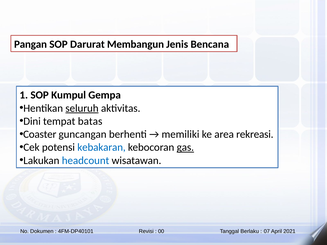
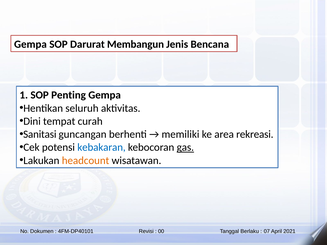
Pangan: Pangan -> Gempa (30, 44)
Kumpul: Kumpul -> Penting (69, 95)
seluruh underline: present -> none (82, 108)
batas: batas -> curah (90, 121)
Coaster: Coaster -> Sanitasi (40, 134)
headcount colour: blue -> orange (86, 161)
